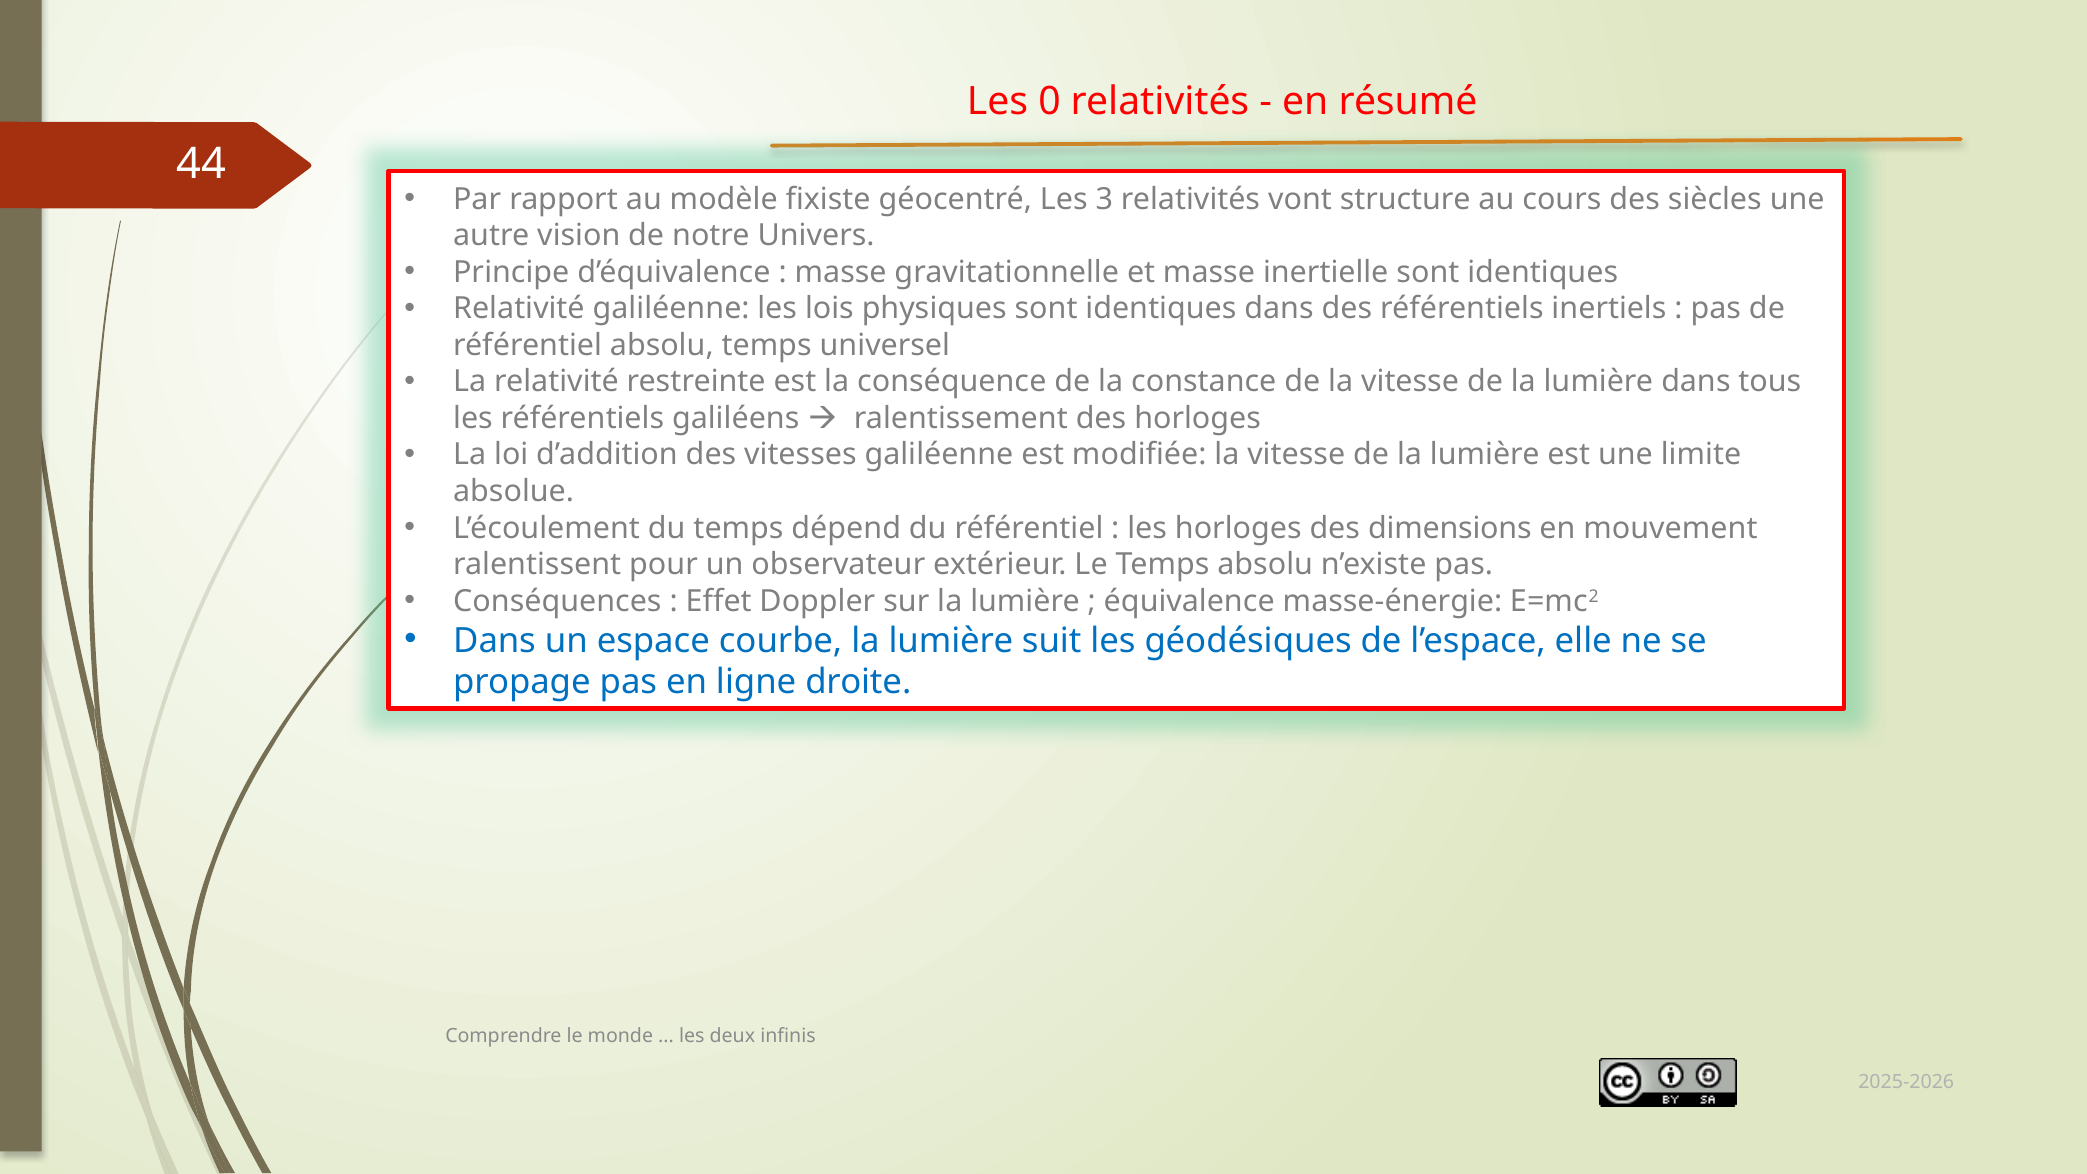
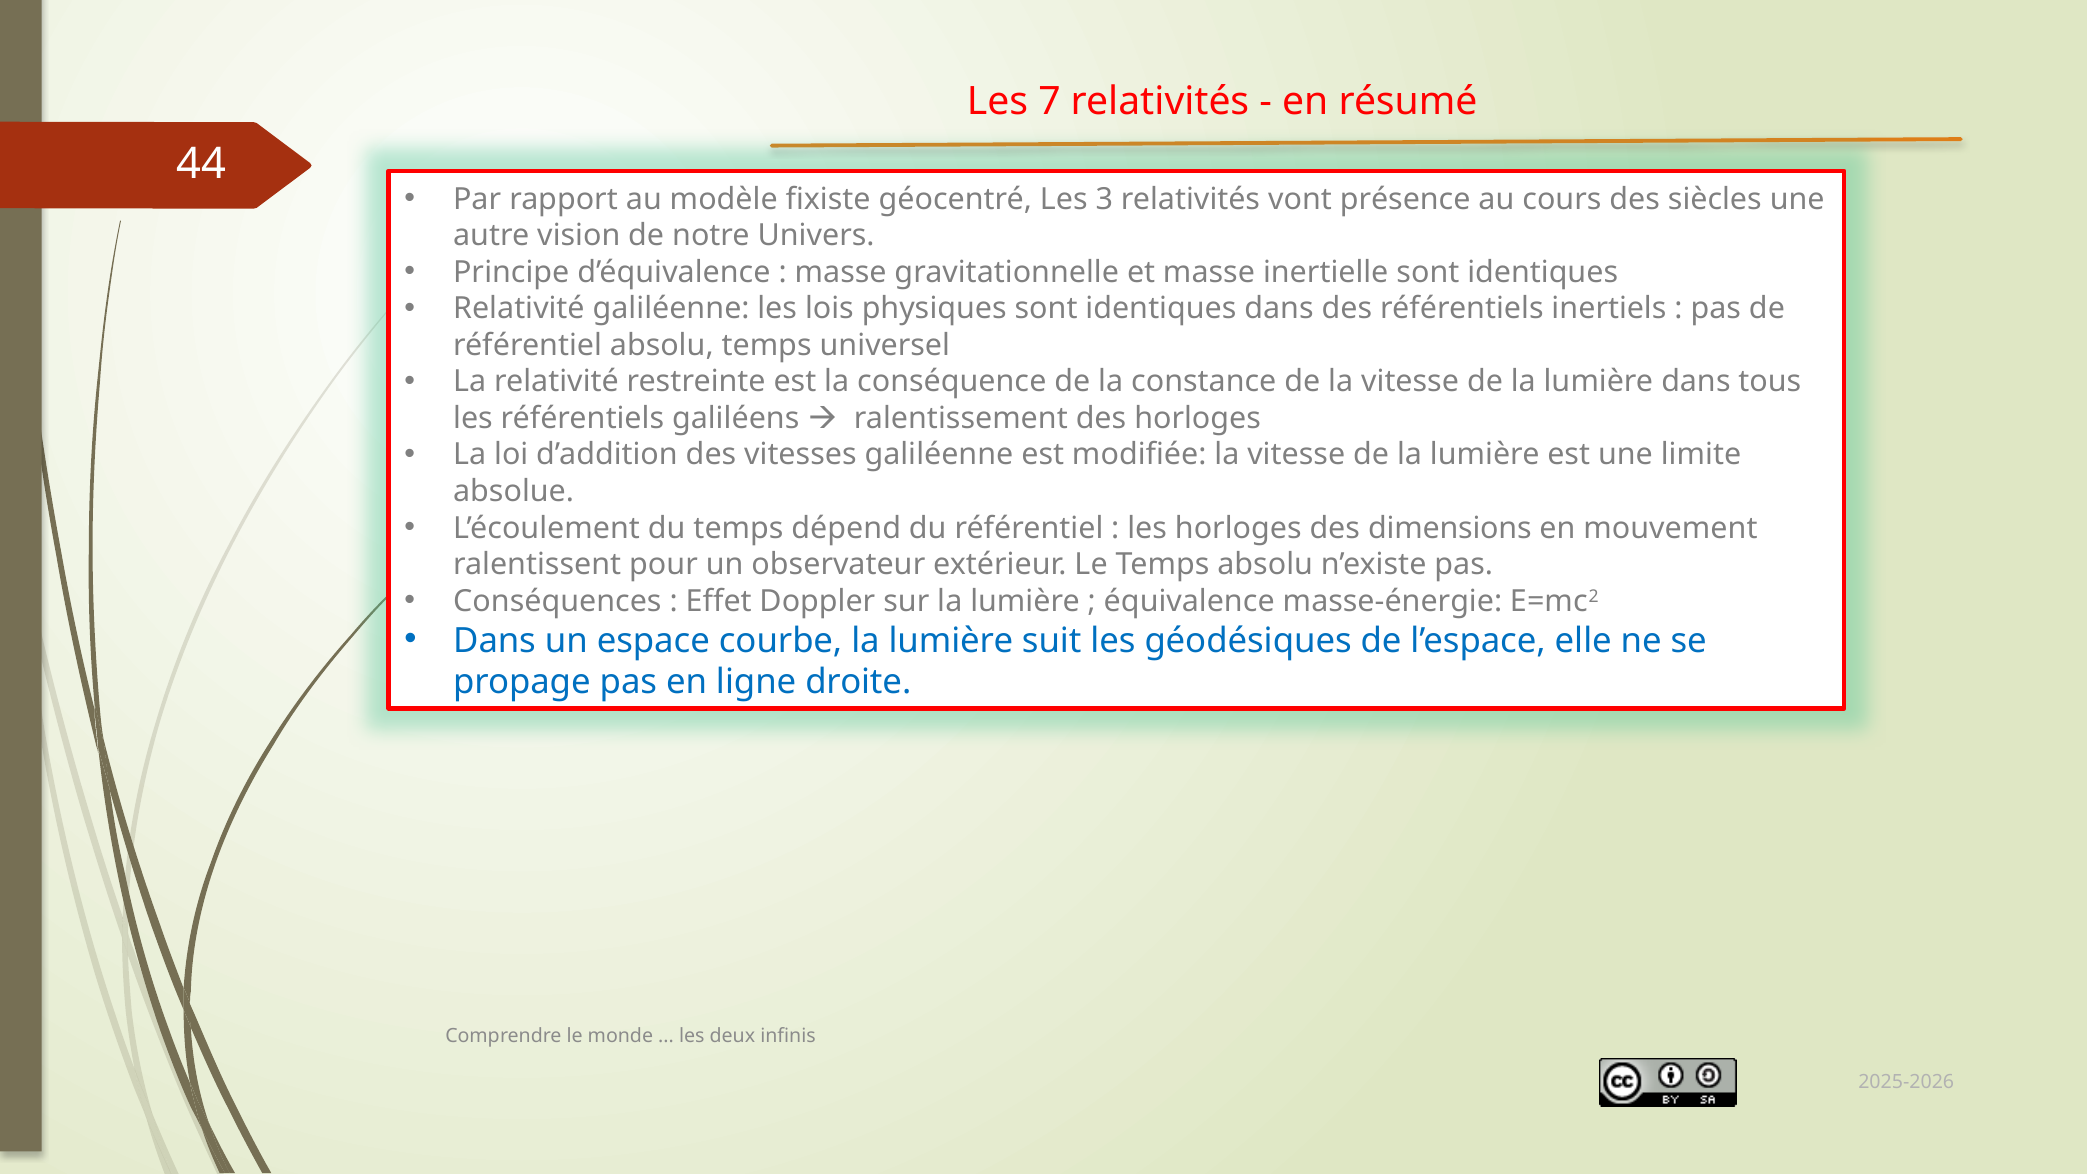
0: 0 -> 7 (1050, 102)
structure: structure -> présence (1405, 199)
